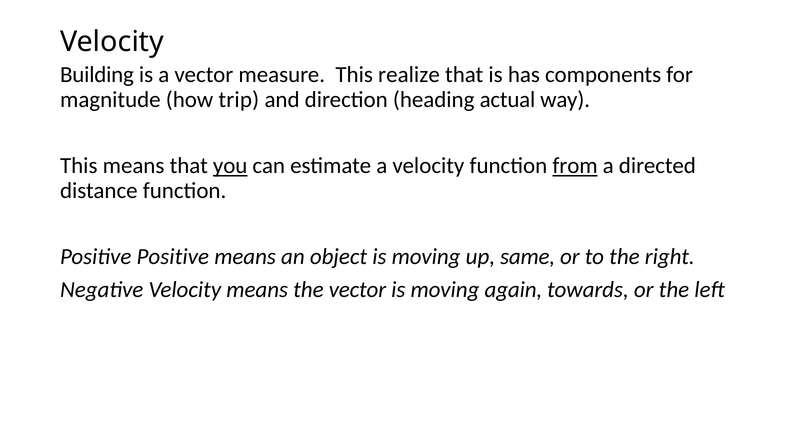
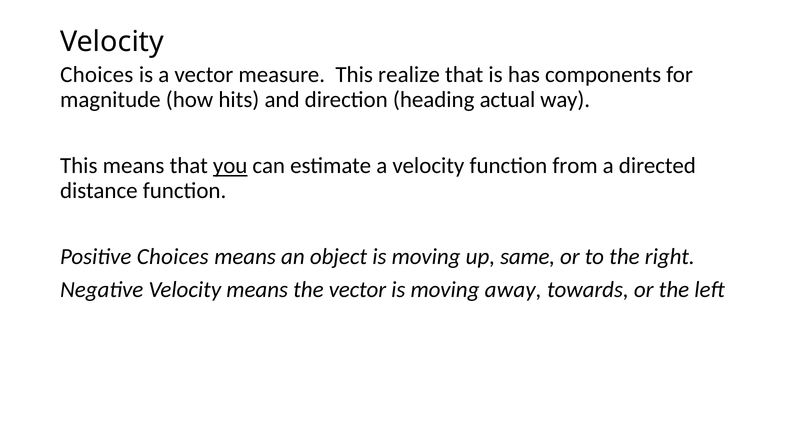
Building: Building -> Choices (97, 75)
trip: trip -> hits (239, 100)
from underline: present -> none (575, 166)
Positive Positive: Positive -> Choices (173, 257)
again: again -> away (513, 290)
